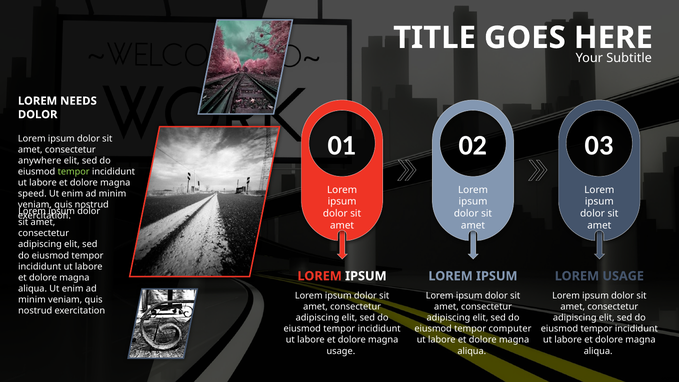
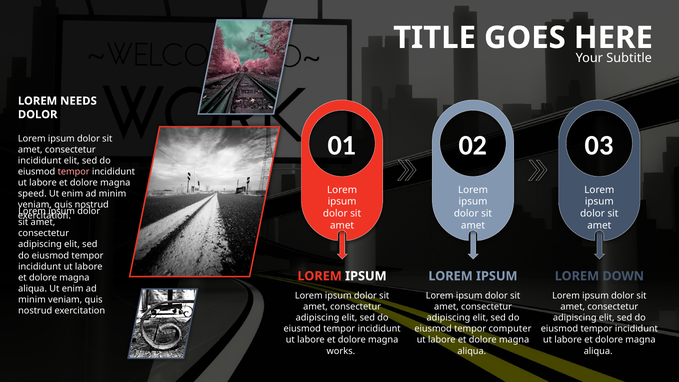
anywhere: anywhere -> incididunt (40, 161)
tempor colour: light green -> pink (74, 172)
LOREM USAGE: USAGE -> DOWN (623, 276)
usage: usage -> works (341, 351)
